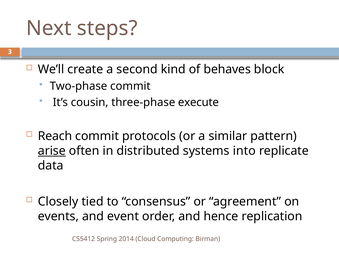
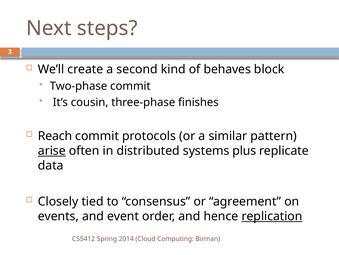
execute: execute -> finishes (198, 102)
into: into -> plus (244, 150)
replication underline: none -> present (272, 216)
